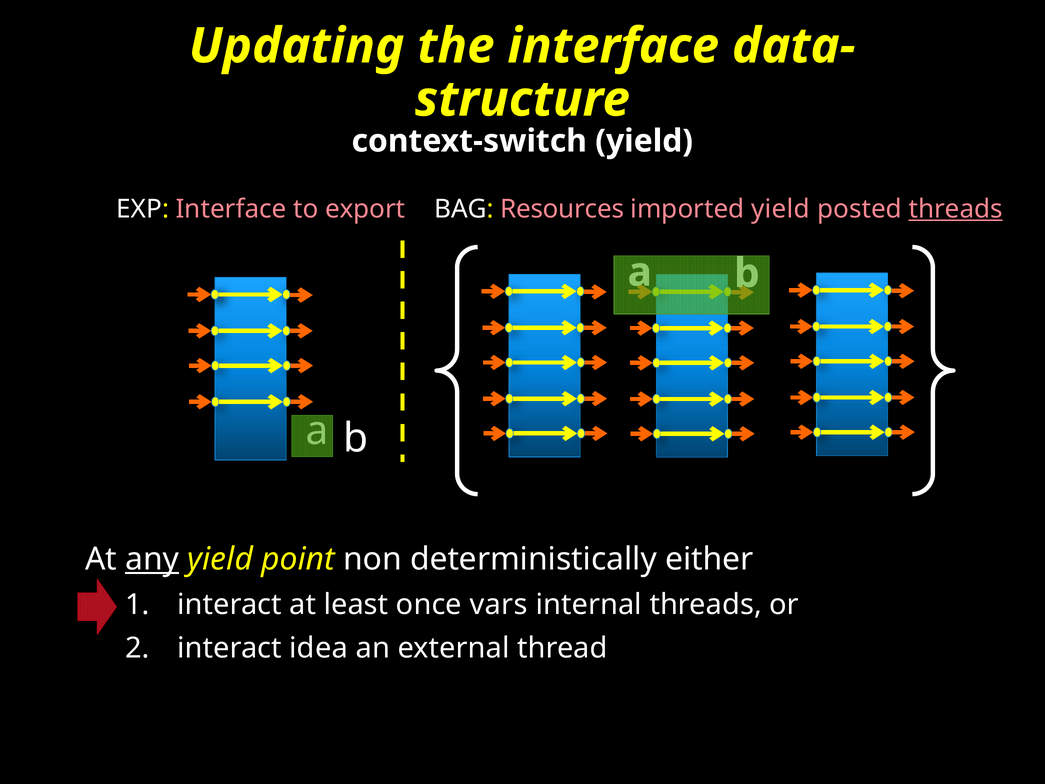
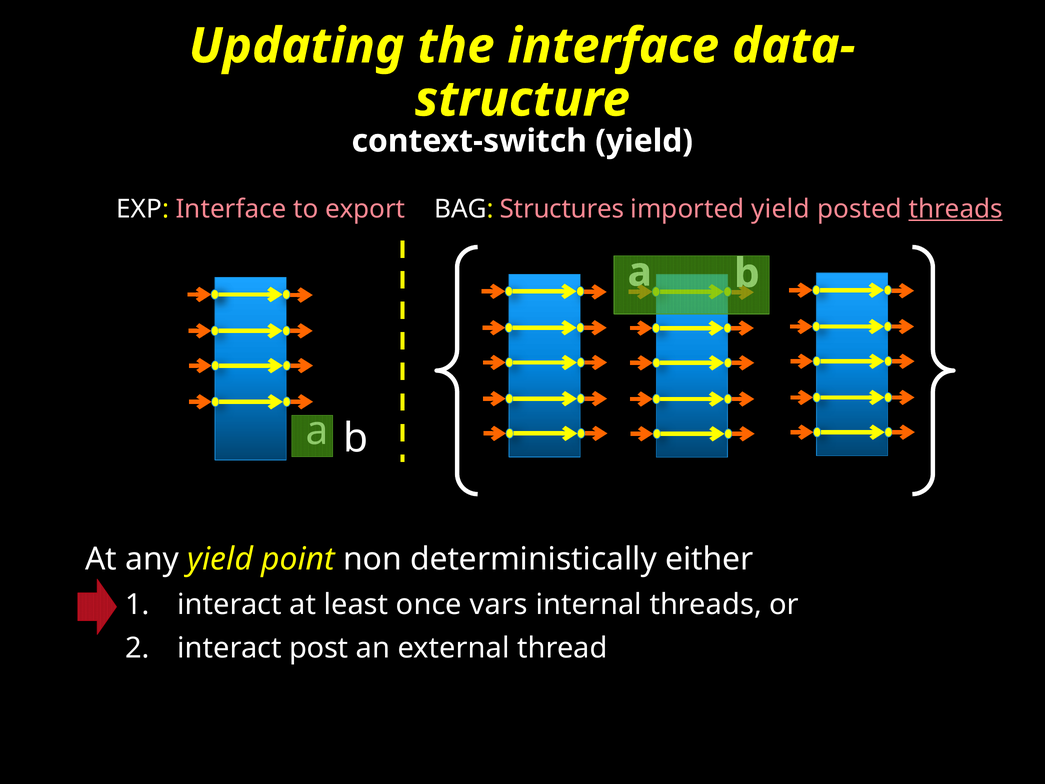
Resources: Resources -> Structures (562, 209)
any underline: present -> none (152, 559)
idea: idea -> post (319, 648)
